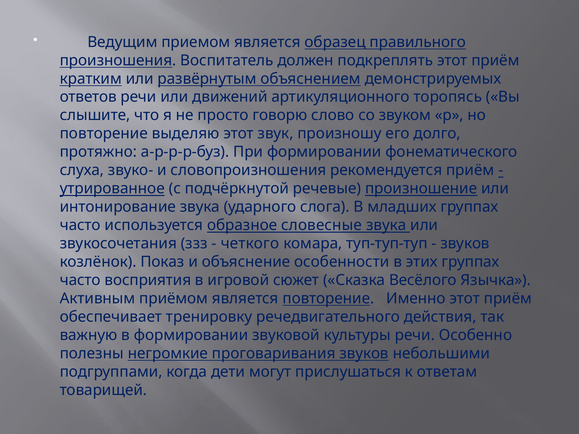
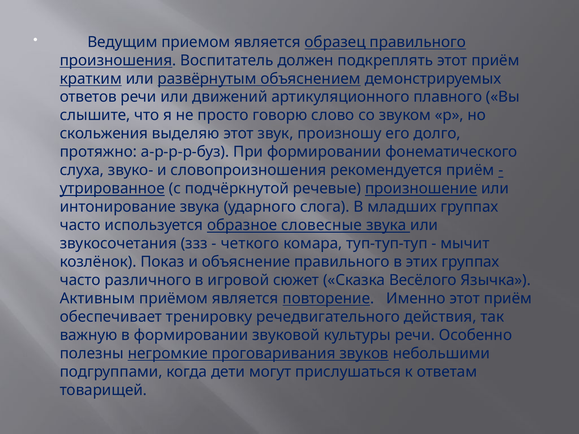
торопясь: торопясь -> плавного (448, 97)
повторение: повторение -> скольжения (104, 134)
звуков: звуков -> мычит (465, 244)
объяснение особенности: особенности -> правильного (342, 262)
восприятия: восприятия -> различного (148, 280)
